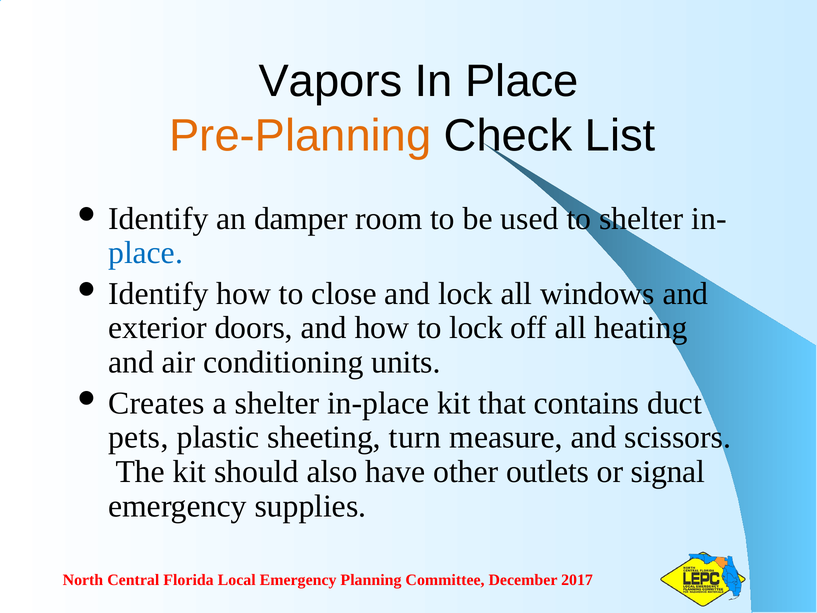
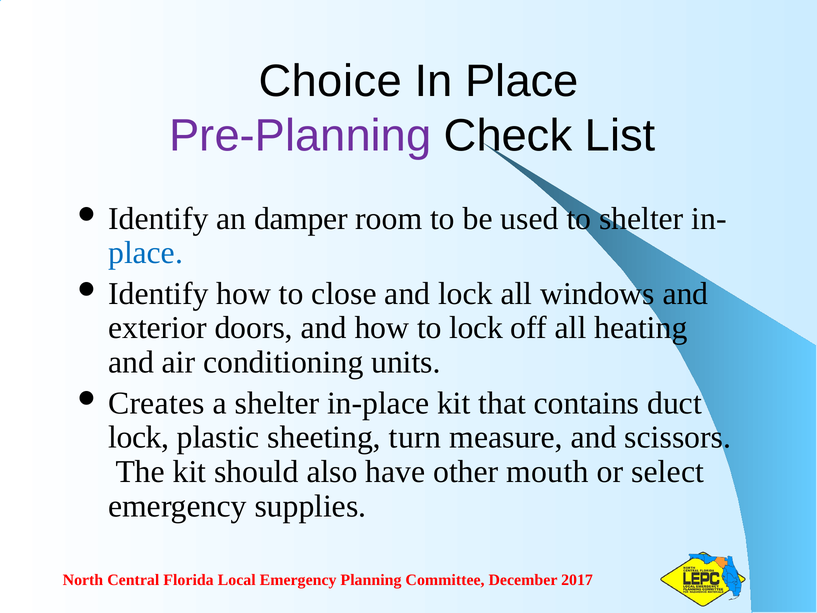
Vapors: Vapors -> Choice (330, 81)
Pre-Planning colour: orange -> purple (300, 136)
pets: pets -> lock (139, 437)
outlets: outlets -> mouth (547, 472)
signal: signal -> select (668, 472)
